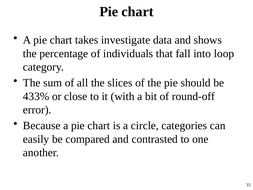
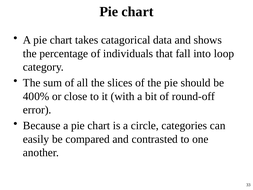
investigate: investigate -> catagorical (126, 40)
433%: 433% -> 400% (36, 96)
